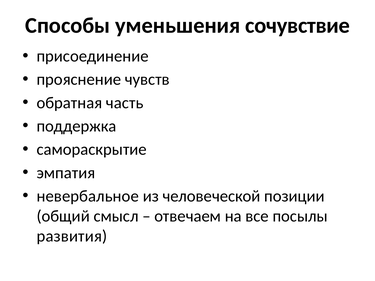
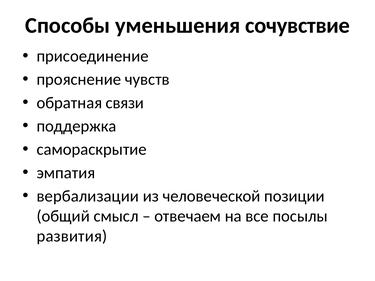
часть: часть -> связи (125, 103)
невербальное: невербальное -> вербализации (88, 196)
